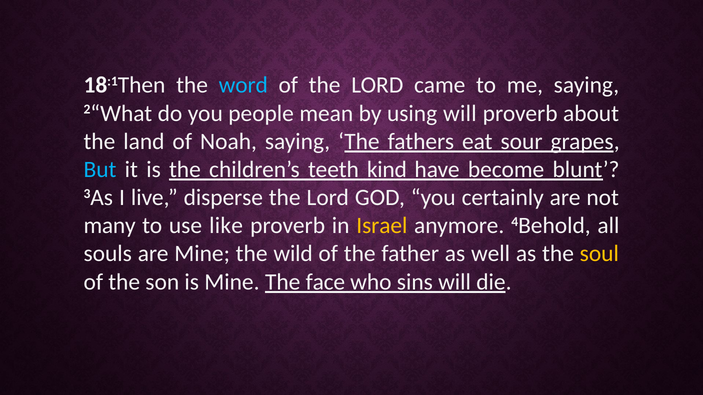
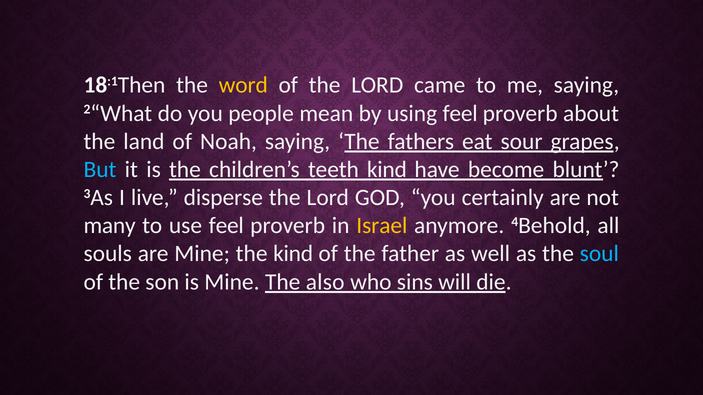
word colour: light blue -> yellow (243, 85)
using will: will -> feel (460, 113)
use like: like -> feel (226, 226)
the wild: wild -> kind (293, 254)
soul colour: yellow -> light blue (599, 254)
face: face -> also (325, 282)
